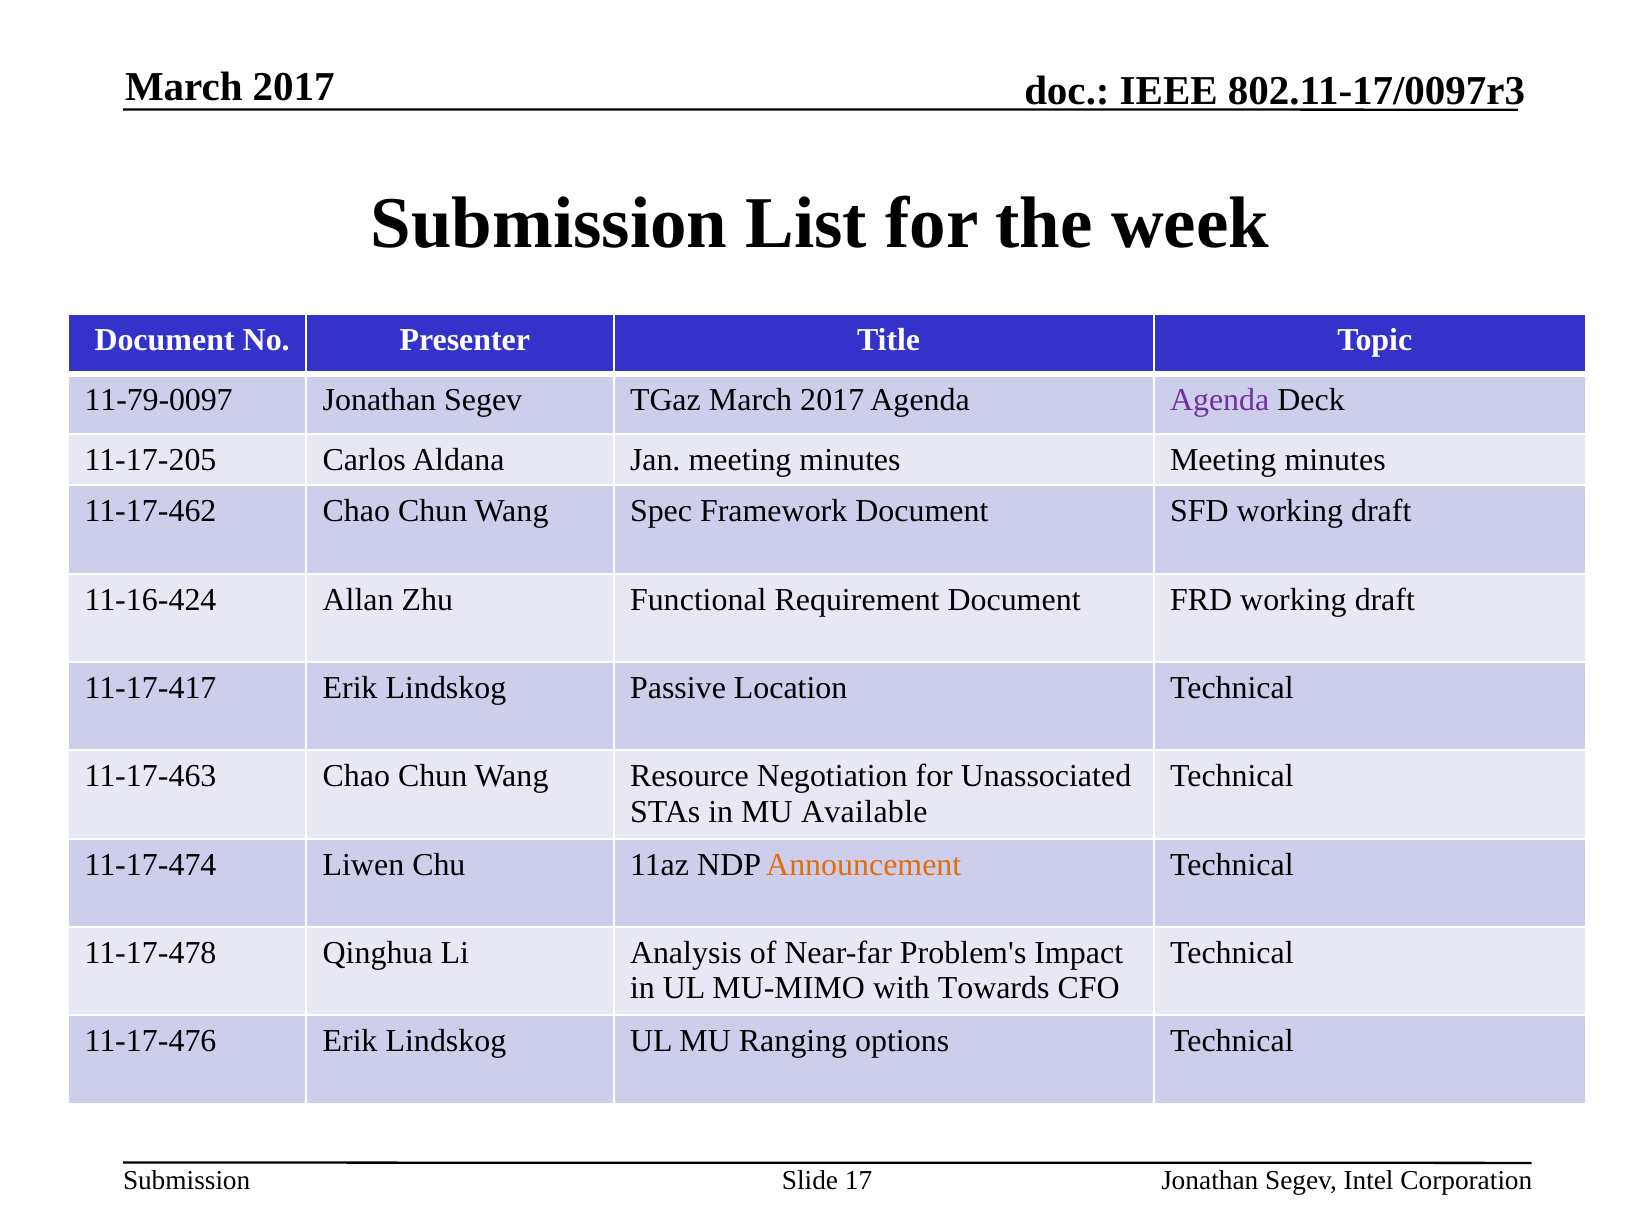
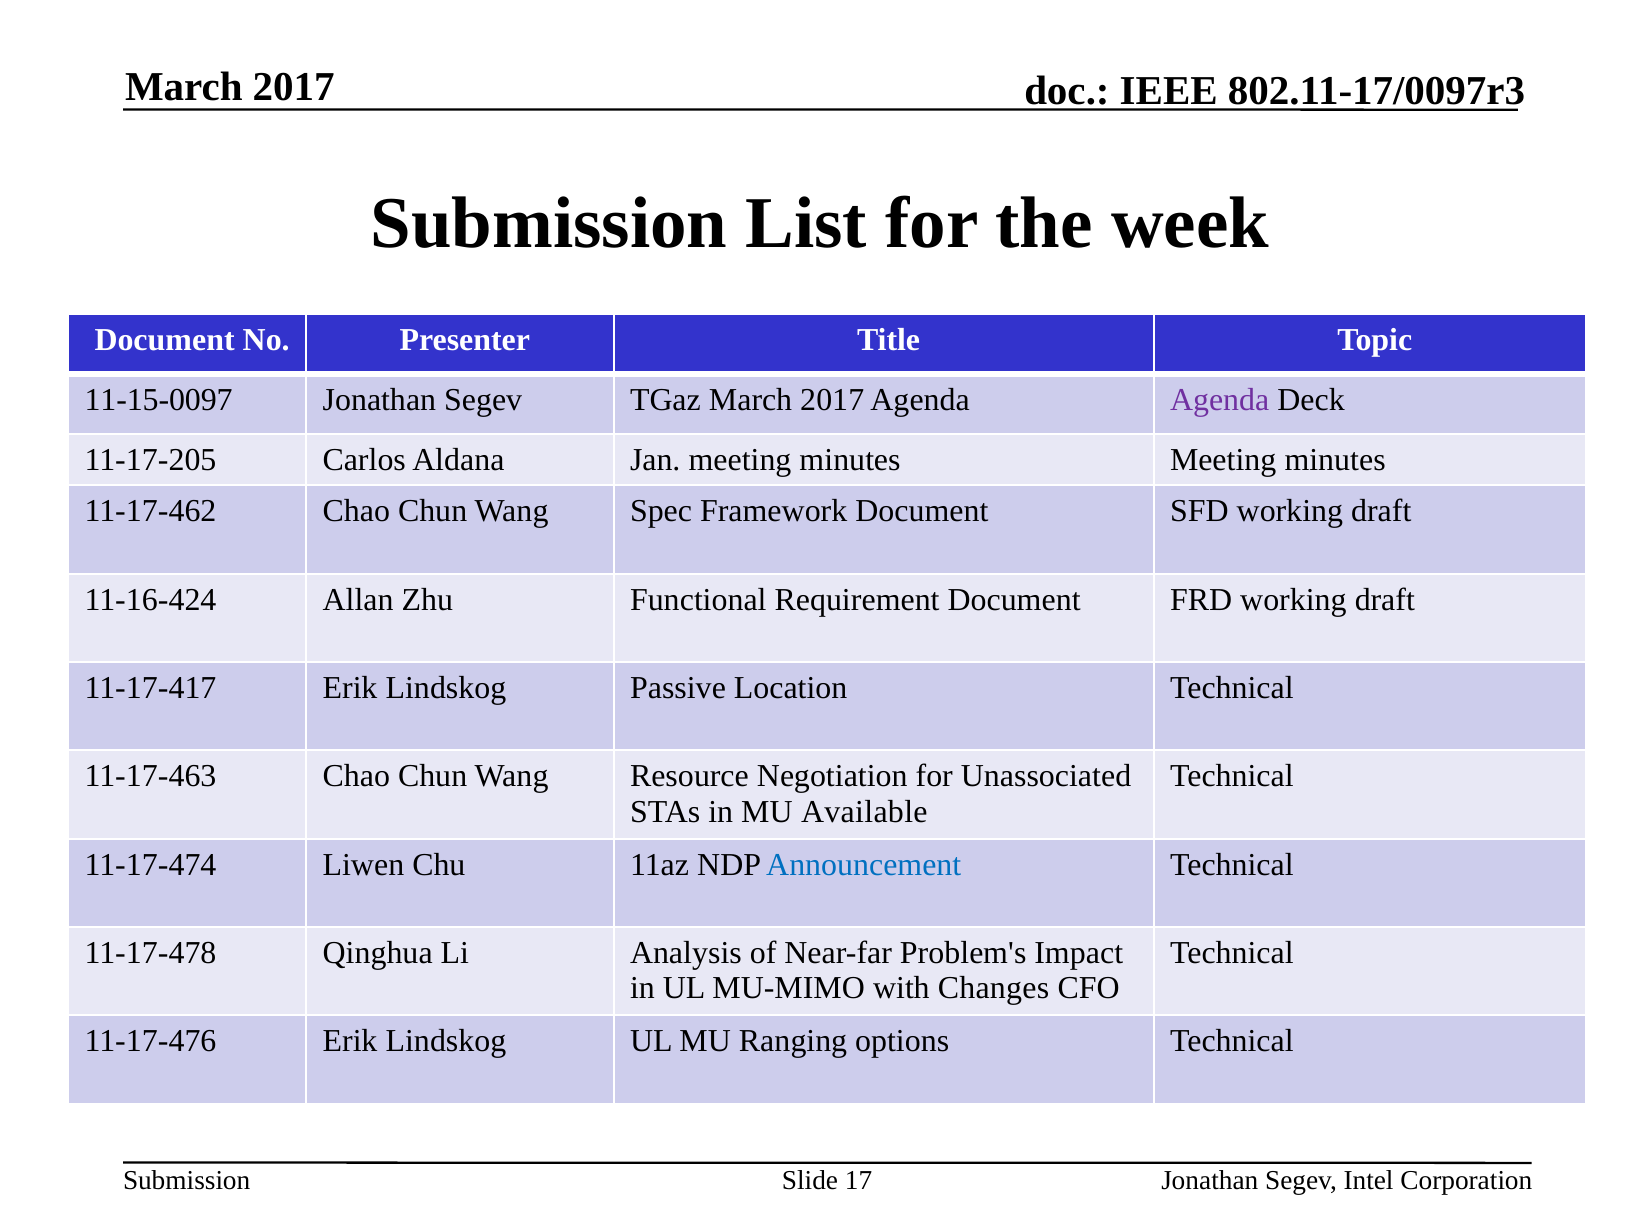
11-79-0097: 11-79-0097 -> 11-15-0097 (159, 400)
Announcement colour: orange -> blue (864, 865)
Towards: Towards -> Changes (994, 988)
